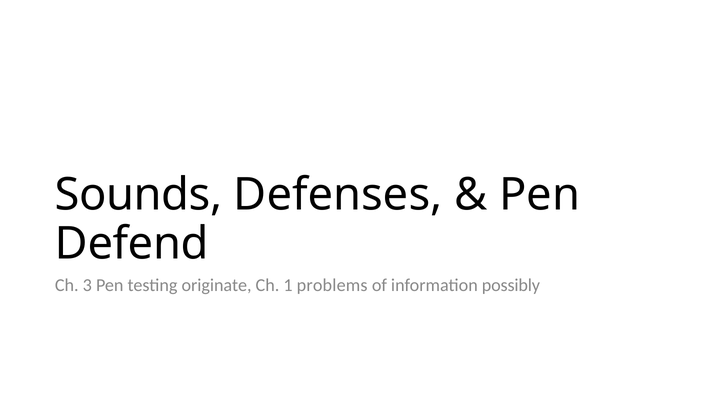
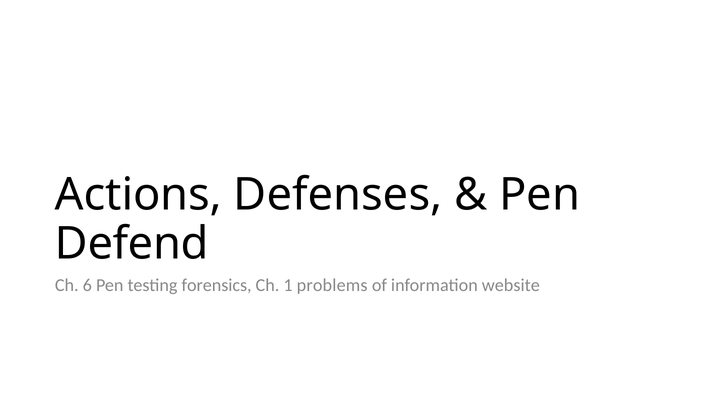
Sounds: Sounds -> Actions (138, 195)
3: 3 -> 6 (87, 285)
originate: originate -> forensics (217, 285)
possibly: possibly -> website (511, 285)
